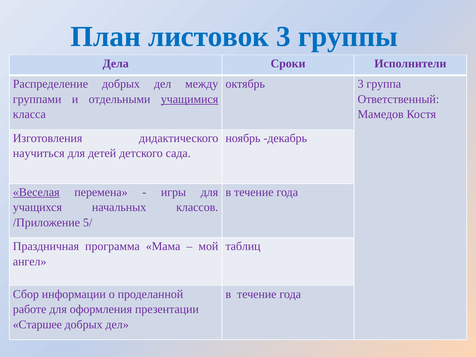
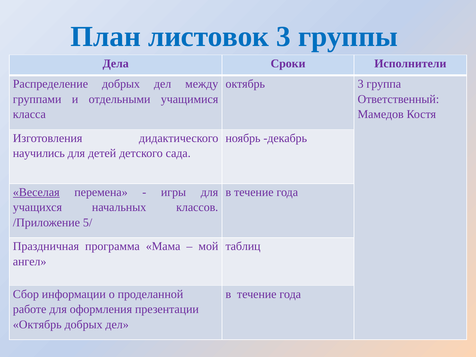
учащимися underline: present -> none (190, 99)
научиться: научиться -> научились (39, 153)
Старшее: Старшее -> Октябрь (37, 324)
